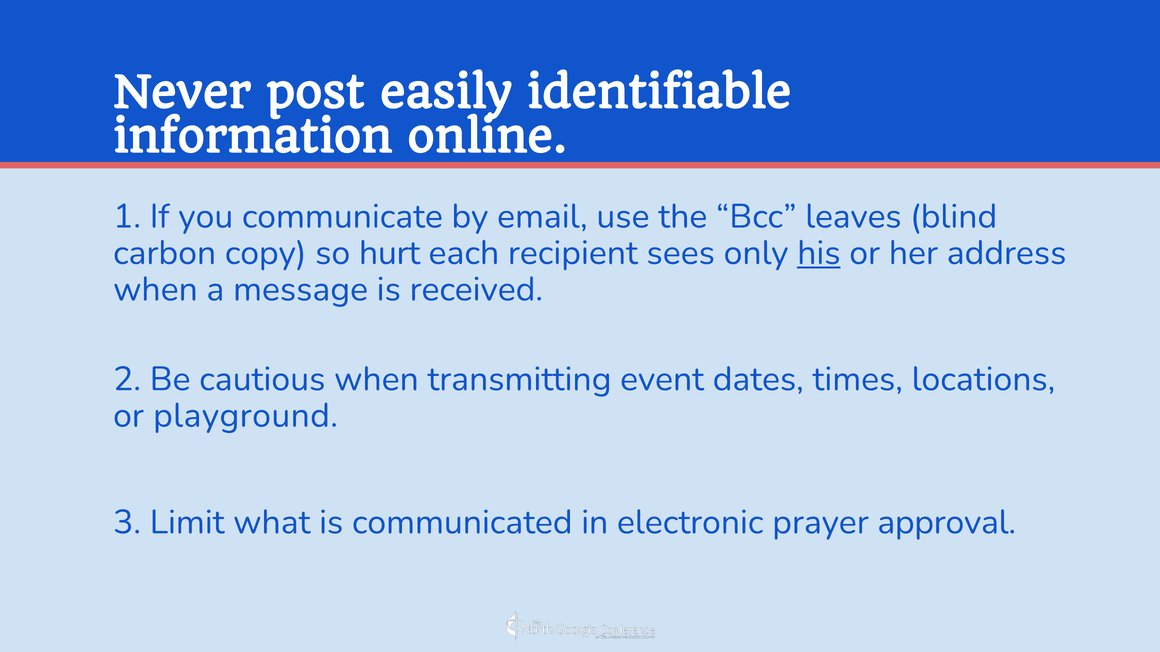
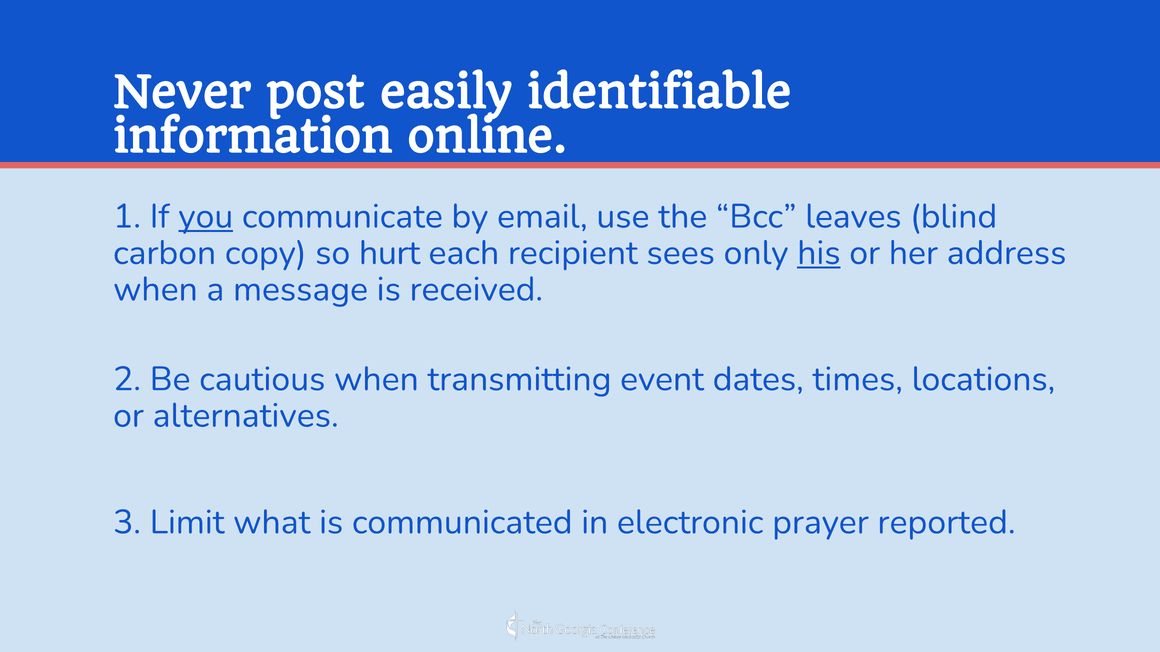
you underline: none -> present (206, 217)
playground: playground -> alternatives (246, 416)
approval: approval -> reported (946, 523)
